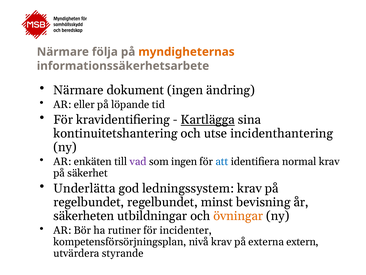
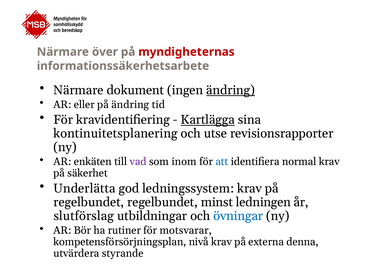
följa: följa -> över (105, 52)
myndigheternas colour: orange -> red (186, 52)
ändring underline: none -> present (231, 90)
på löpande: löpande -> ändring (130, 104)
kontinuitetshantering: kontinuitetshantering -> kontinuitetsplanering (116, 133)
incidenthantering: incidenthantering -> revisionsrapporter (282, 133)
som ingen: ingen -> inom (184, 161)
bevisning: bevisning -> ledningen (263, 202)
säkerheten: säkerheten -> slutförslag (84, 216)
övningar colour: orange -> blue (238, 216)
incidenter: incidenter -> motsvarar (186, 230)
extern: extern -> denna (302, 241)
